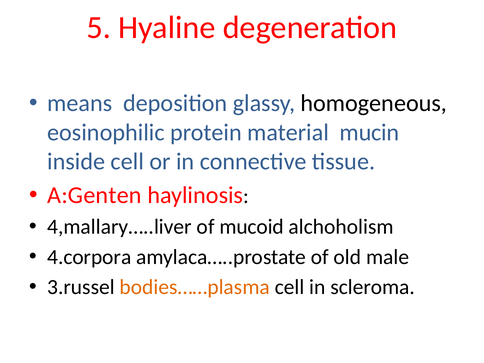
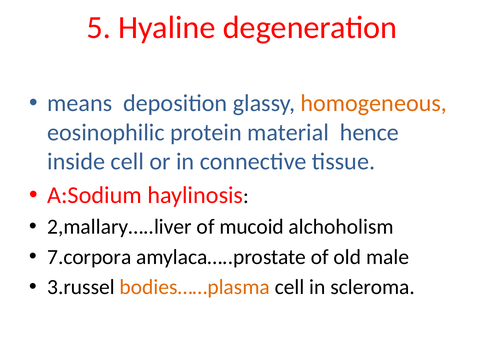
homogeneous colour: black -> orange (374, 103)
mucin: mucin -> hence (369, 132)
A:Genten: A:Genten -> A:Sodium (95, 195)
4,mallary…..liver: 4,mallary…..liver -> 2,mallary…..liver (120, 227)
4.corpora: 4.corpora -> 7.corpora (89, 257)
